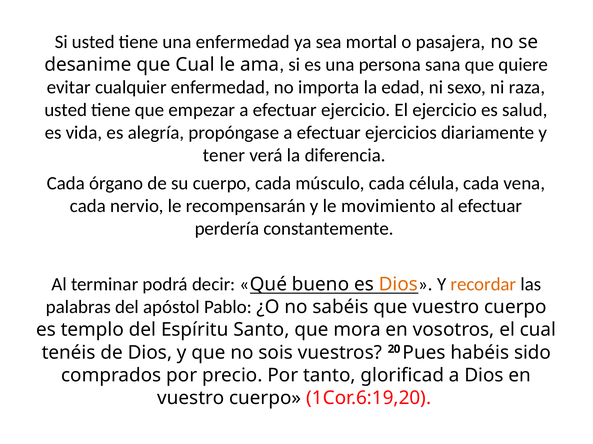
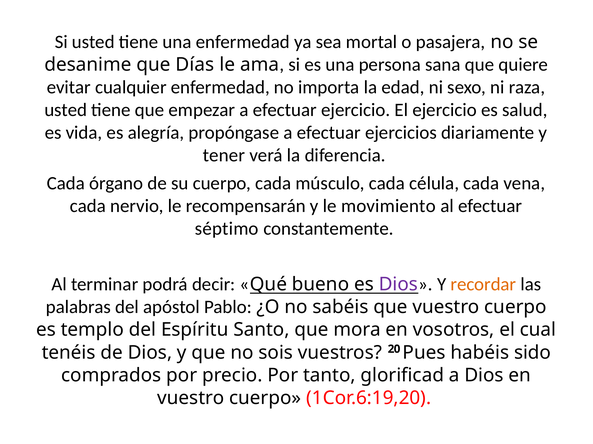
que Cual: Cual -> Días (195, 65)
perdería: perdería -> séptimo (227, 229)
Dios colour: orange -> purple (398, 285)
